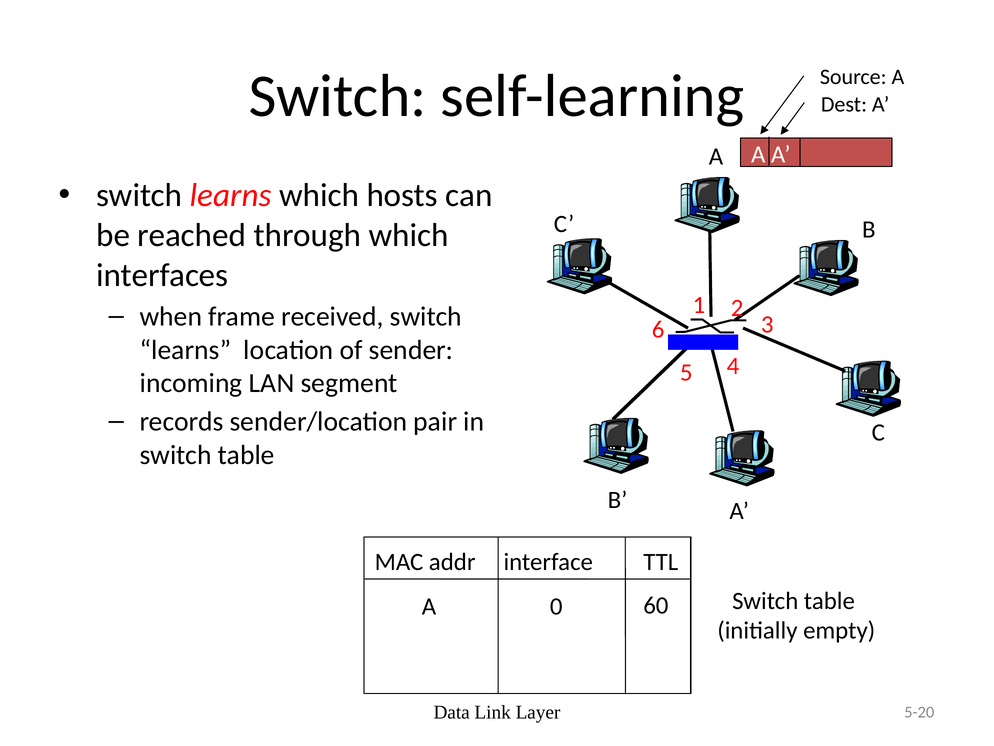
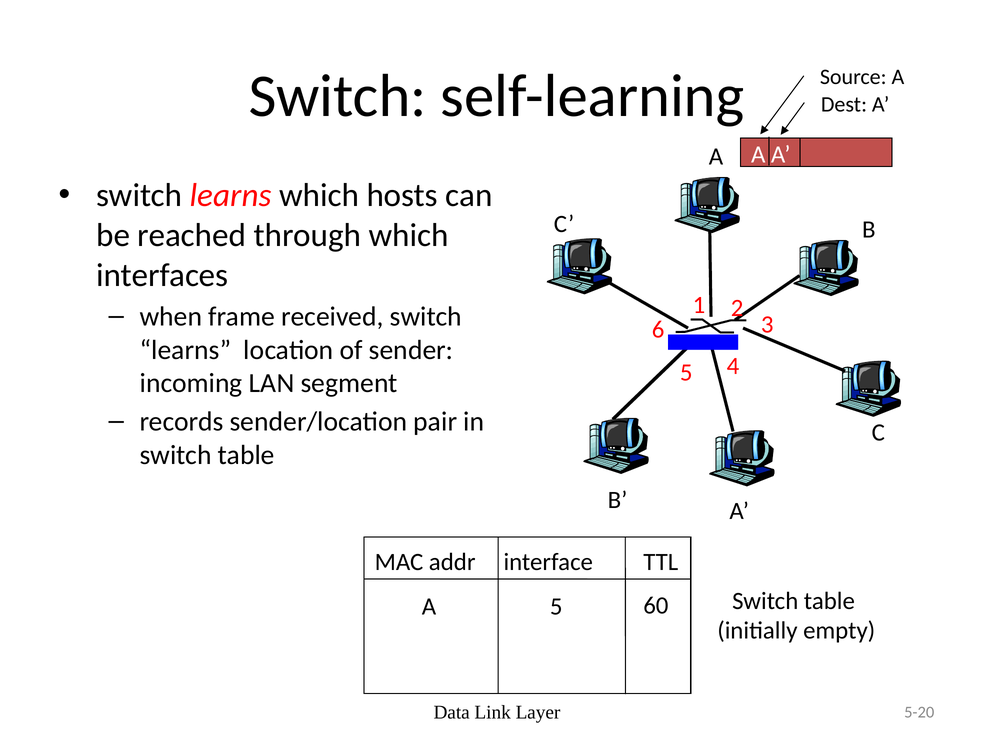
A 0: 0 -> 5 (556, 606)
